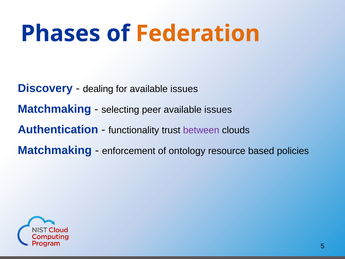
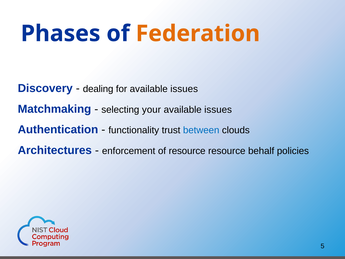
peer: peer -> your (151, 110)
between colour: purple -> blue (201, 130)
Matchmaking: Matchmaking -> Architectures (55, 150)
of ontology: ontology -> resource (187, 151)
based: based -> behalf (261, 151)
